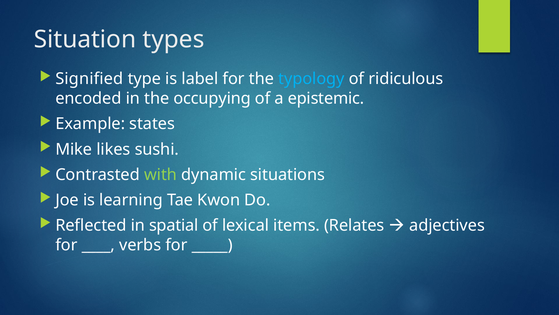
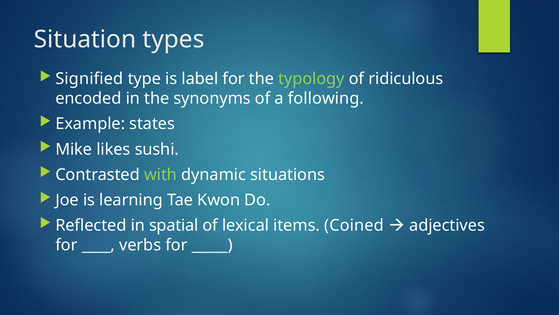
typology colour: light blue -> light green (311, 79)
occupying: occupying -> synonyms (212, 98)
epistemic: epistemic -> following (326, 98)
Relates: Relates -> Coined (354, 225)
